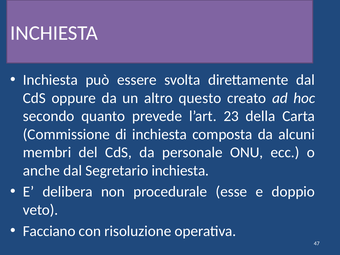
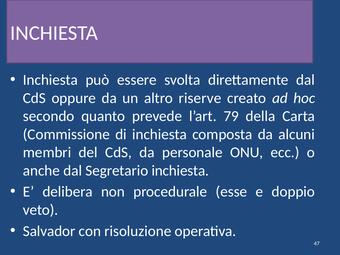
questo: questo -> riserve (200, 98)
23: 23 -> 79 (231, 116)
Facciano: Facciano -> Salvador (49, 231)
